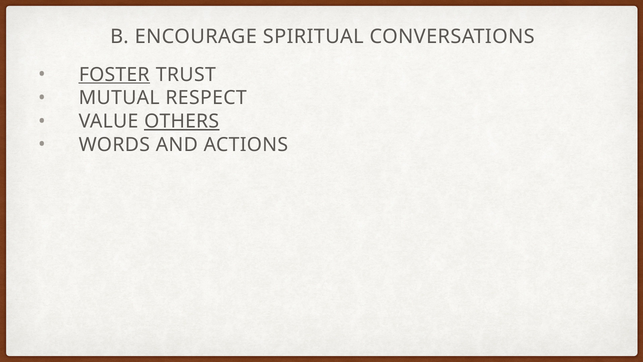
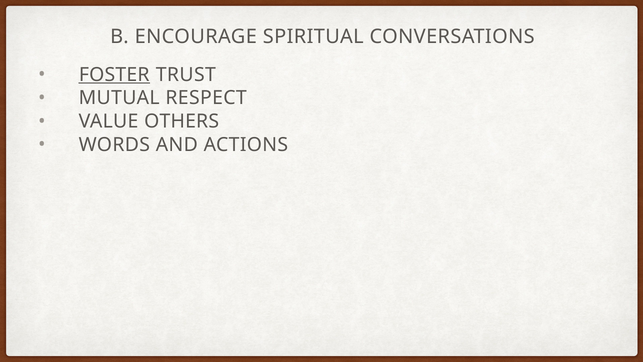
OTHERS underline: present -> none (182, 121)
